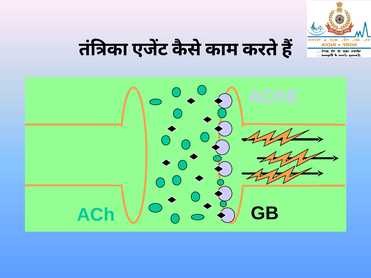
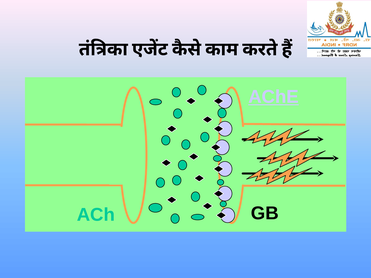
AChE underline: none -> present (274, 97)
